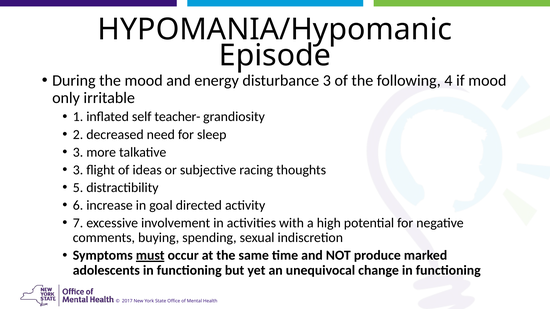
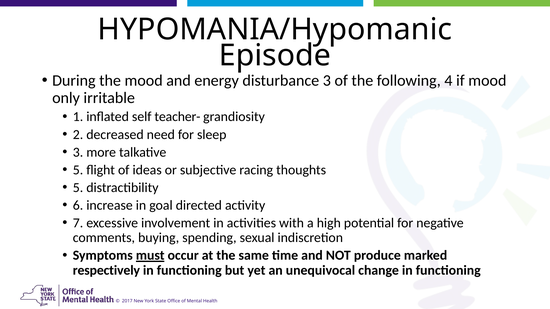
3: 3 -> 5 (78, 170)
adolescents: adolescents -> respectively (106, 271)
